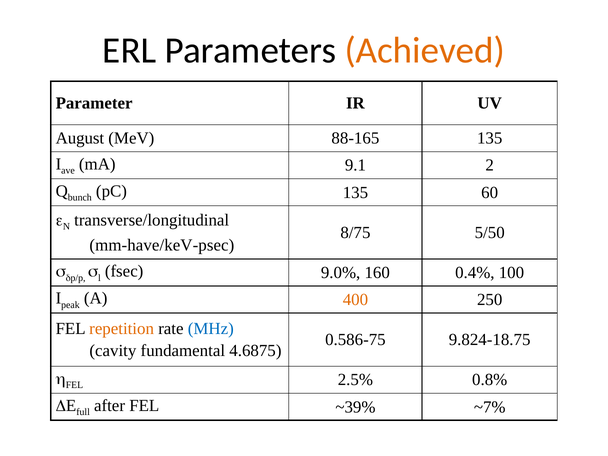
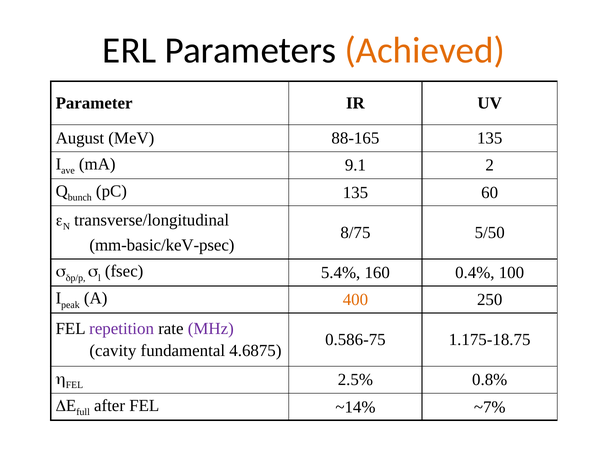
mm-have/keV-psec: mm-have/keV-psec -> mm-basic/keV-psec (162, 245)
9.0%: 9.0% -> 5.4% (341, 273)
repetition colour: orange -> purple (122, 329)
MHz colour: blue -> purple (211, 329)
9.824-18.75: 9.824-18.75 -> 1.175-18.75 (490, 340)
~39%: ~39% -> ~14% (355, 407)
